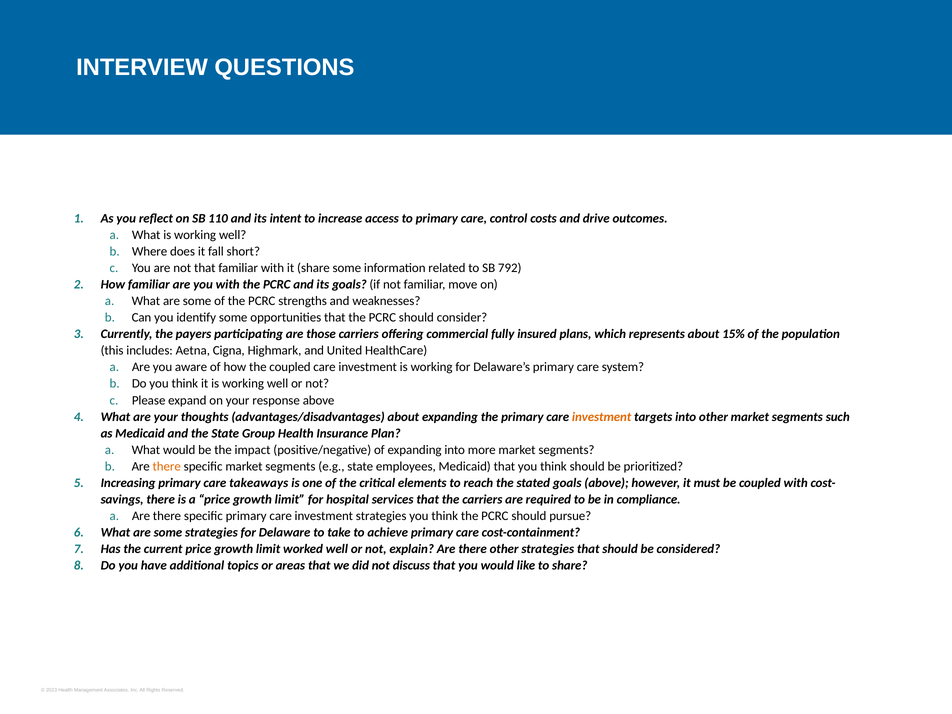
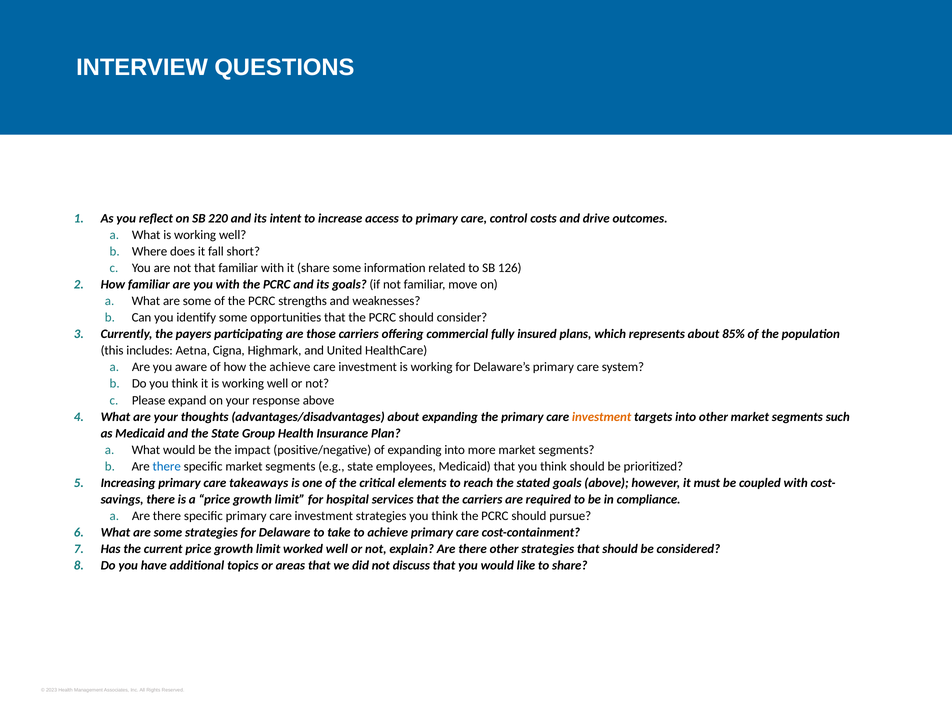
110: 110 -> 220 (218, 218)
792: 792 -> 126 (510, 268)
15%: 15% -> 85% (733, 334)
the coupled: coupled -> achieve (290, 367)
there colour: orange -> blue (167, 466)
